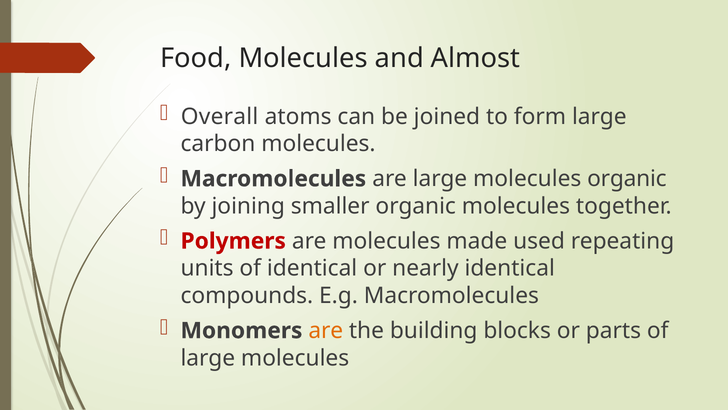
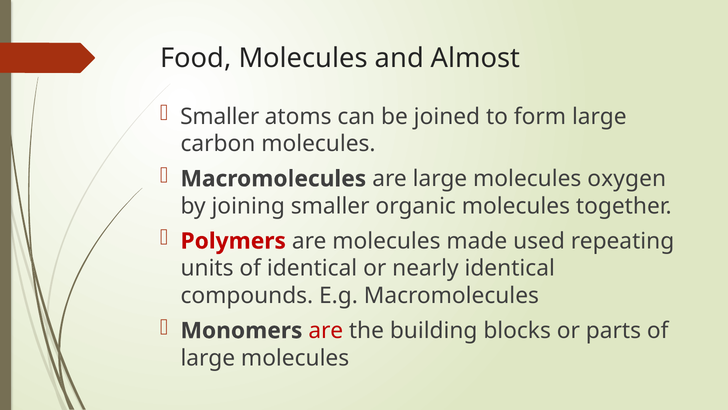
Overall: Overall -> Smaller (220, 116)
molecules organic: organic -> oxygen (627, 179)
are colour: orange -> red (326, 330)
